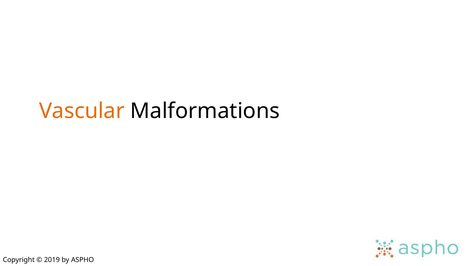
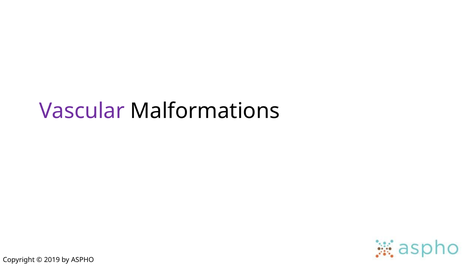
Vascular colour: orange -> purple (82, 111)
